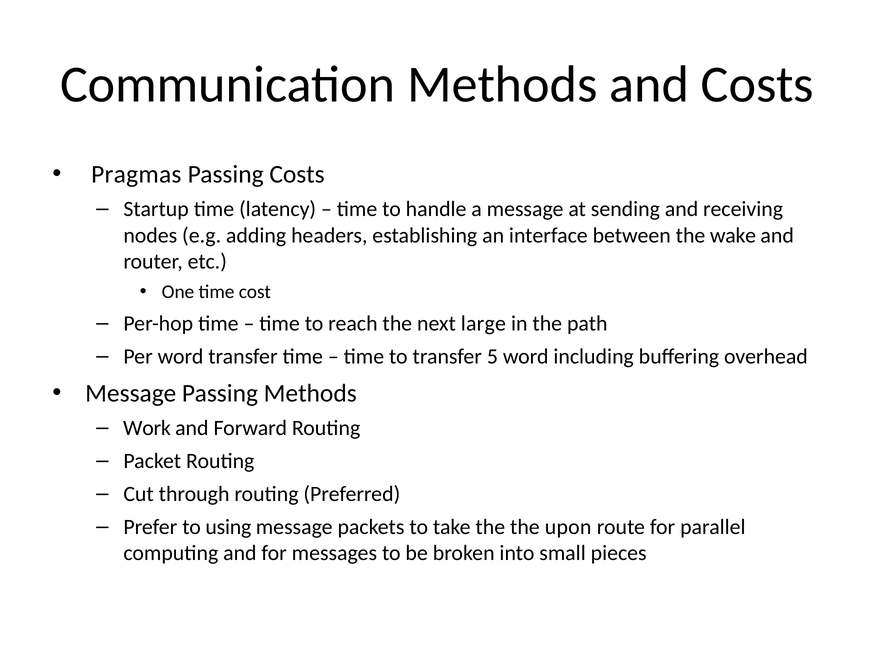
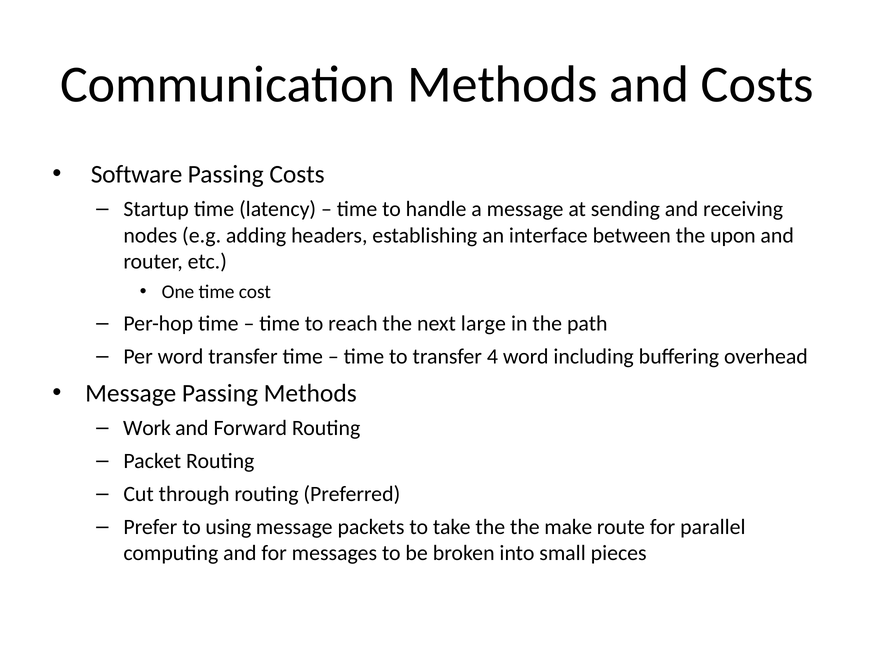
Pragmas: Pragmas -> Software (137, 174)
wake: wake -> upon (733, 236)
5: 5 -> 4 (492, 357)
upon: upon -> make (568, 527)
